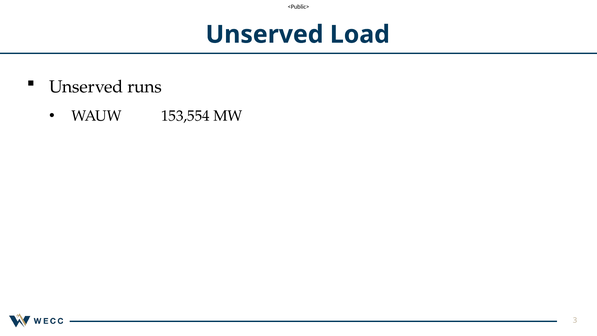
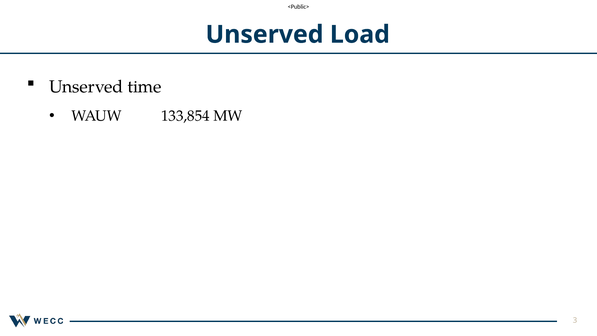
runs: runs -> time (145, 87)
153,554: 153,554 -> 133,854 (185, 116)
